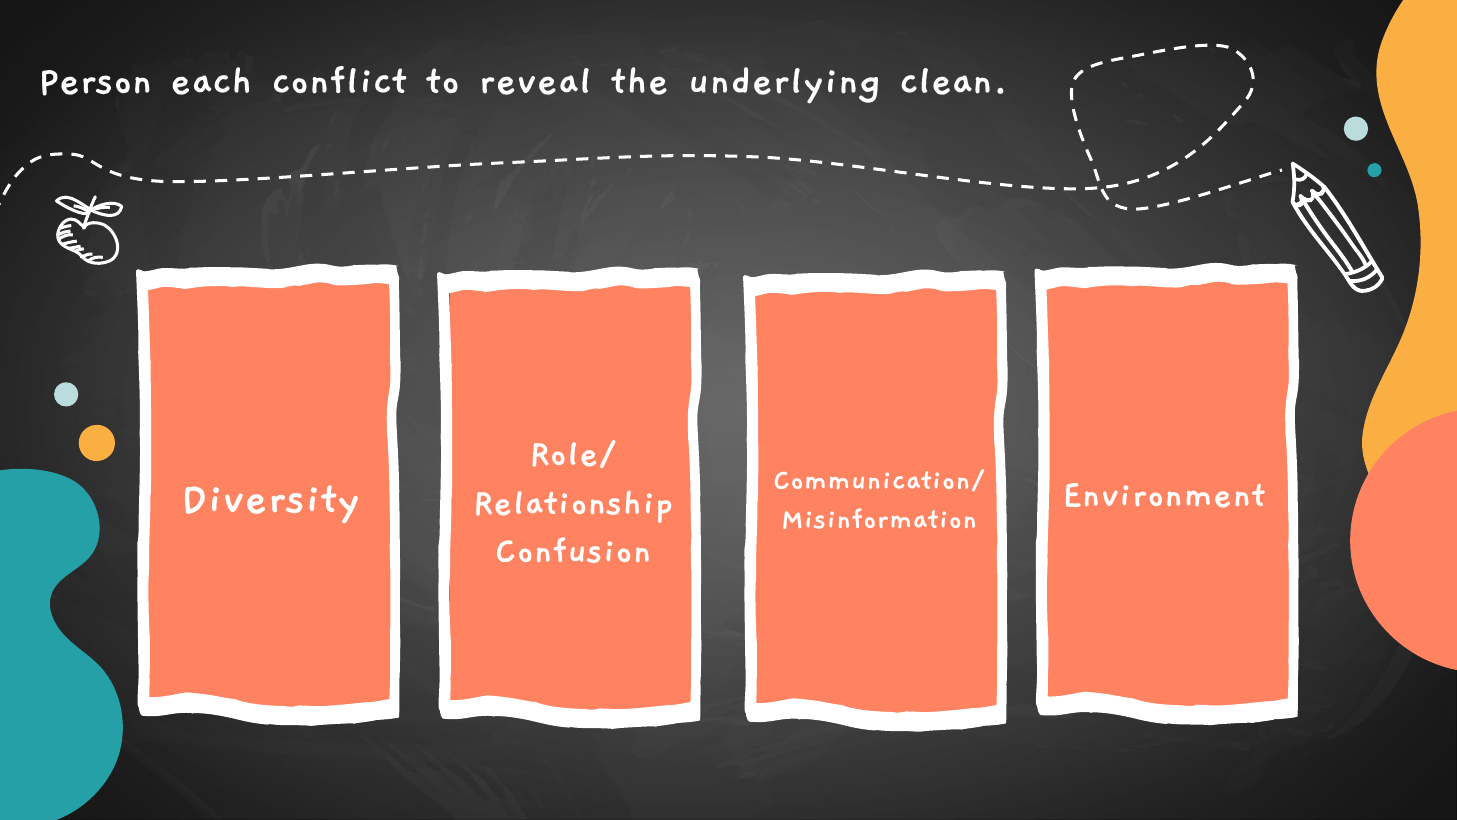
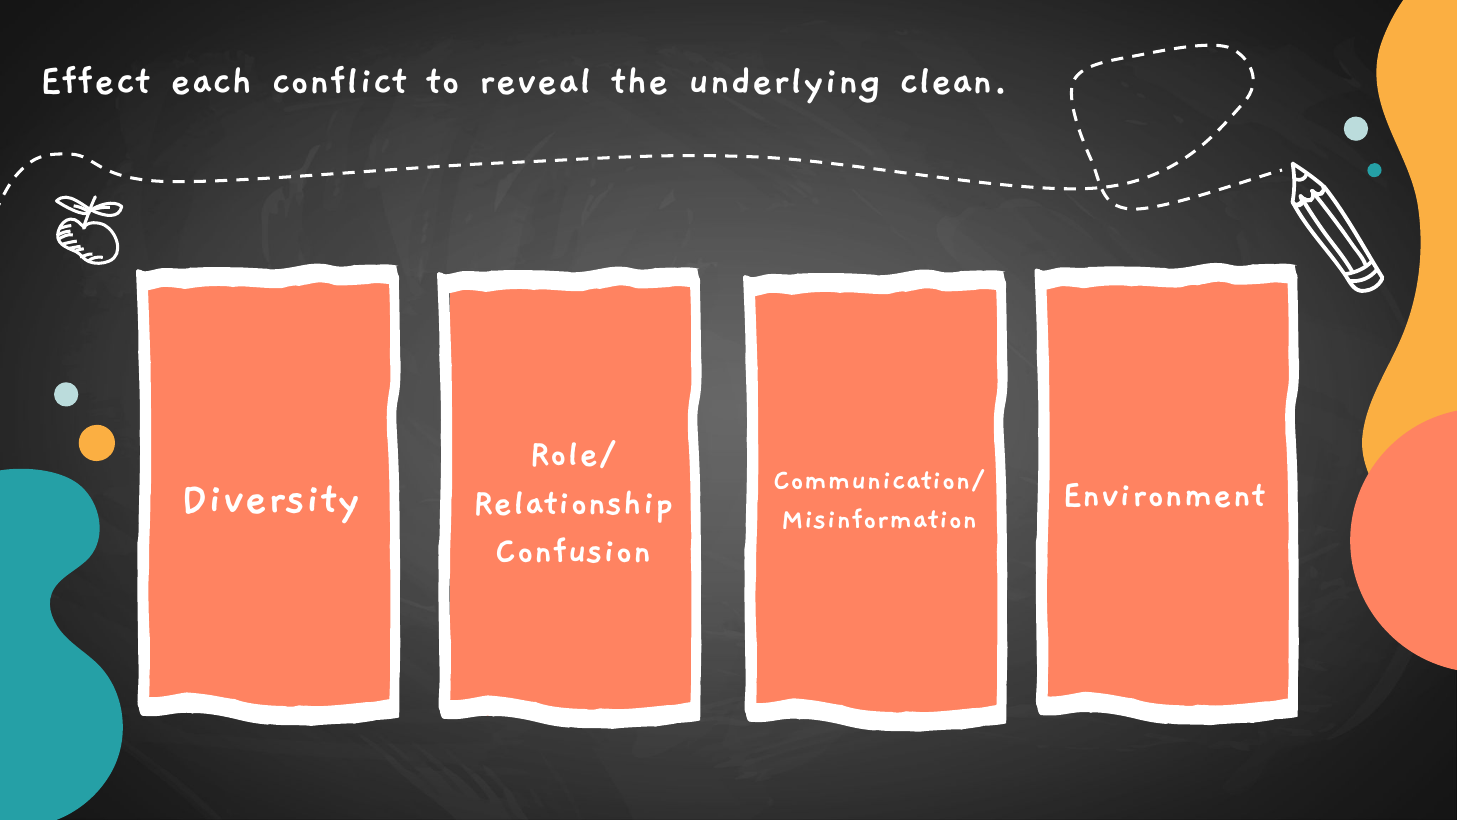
Person: Person -> Effect (95, 79)
